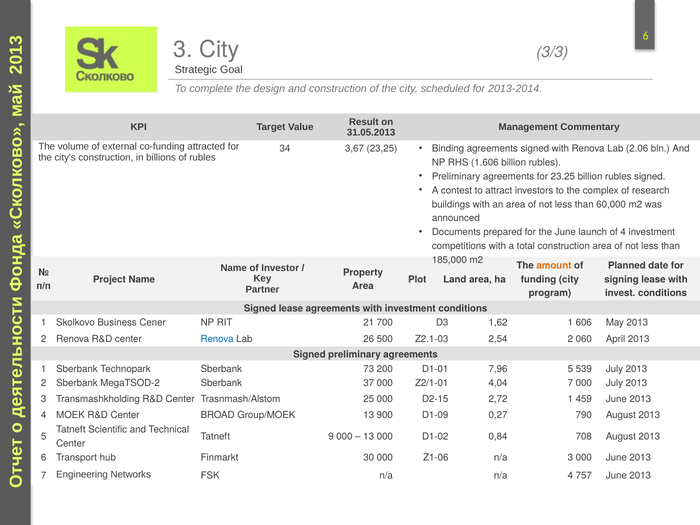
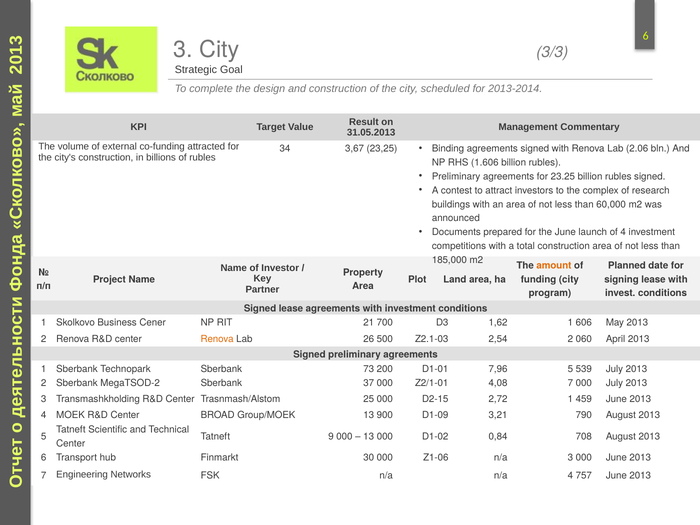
Renova colour: blue -> orange (217, 339)
4,04: 4,04 -> 4,08 (498, 383)
0,27: 0,27 -> 3,21 (498, 415)
